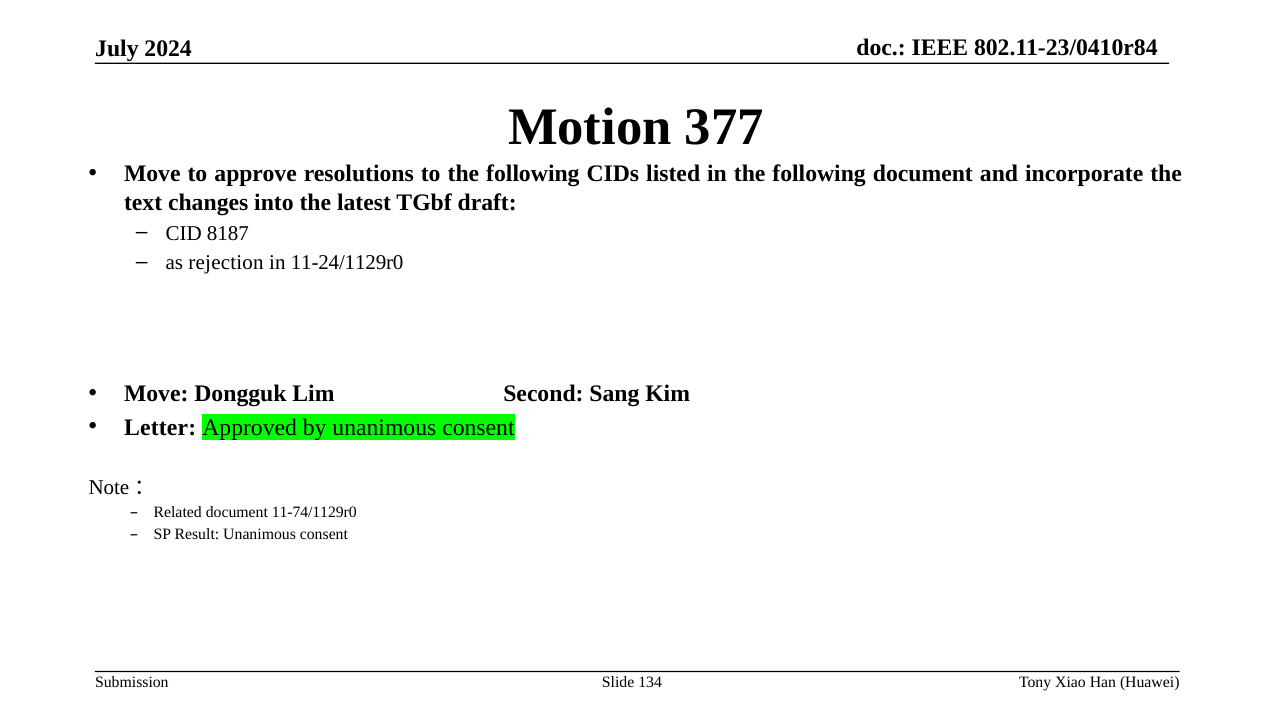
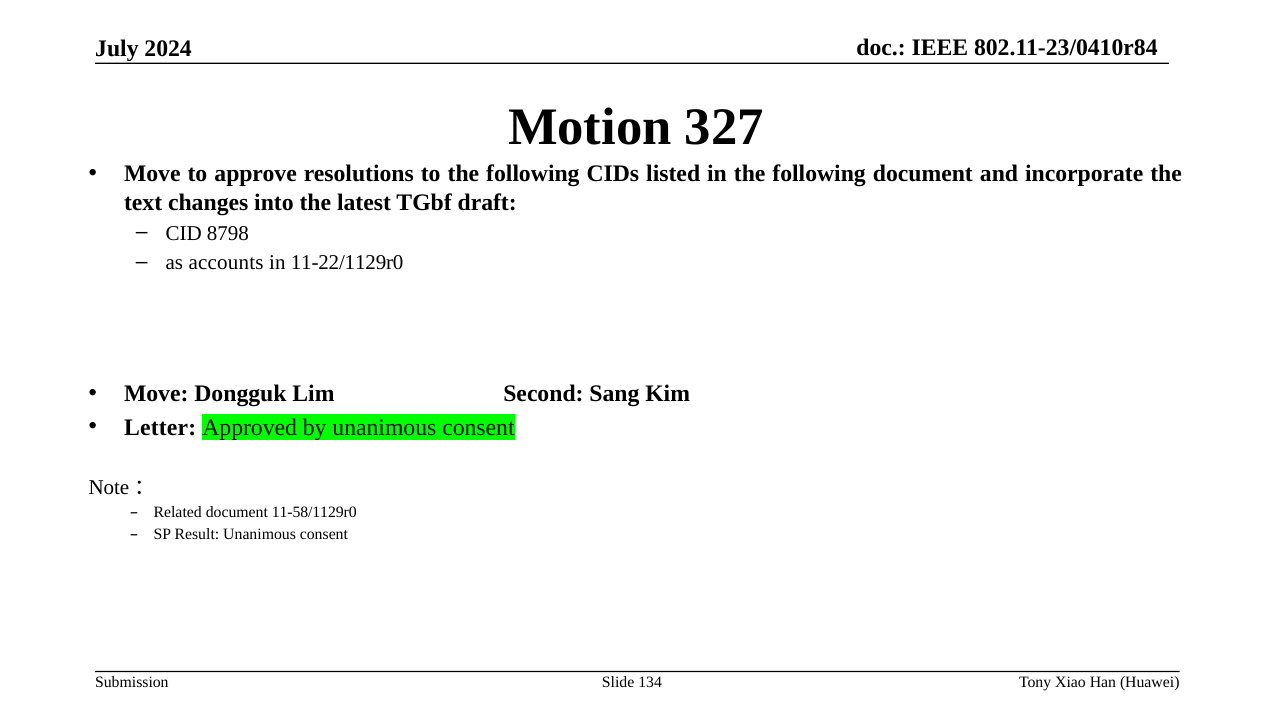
377: 377 -> 327 (724, 127)
8187: 8187 -> 8798 (228, 233)
rejection: rejection -> accounts (226, 263)
11-24/1129r0: 11-24/1129r0 -> 11-22/1129r0 (347, 263)
11-74/1129r0: 11-74/1129r0 -> 11-58/1129r0 (314, 512)
